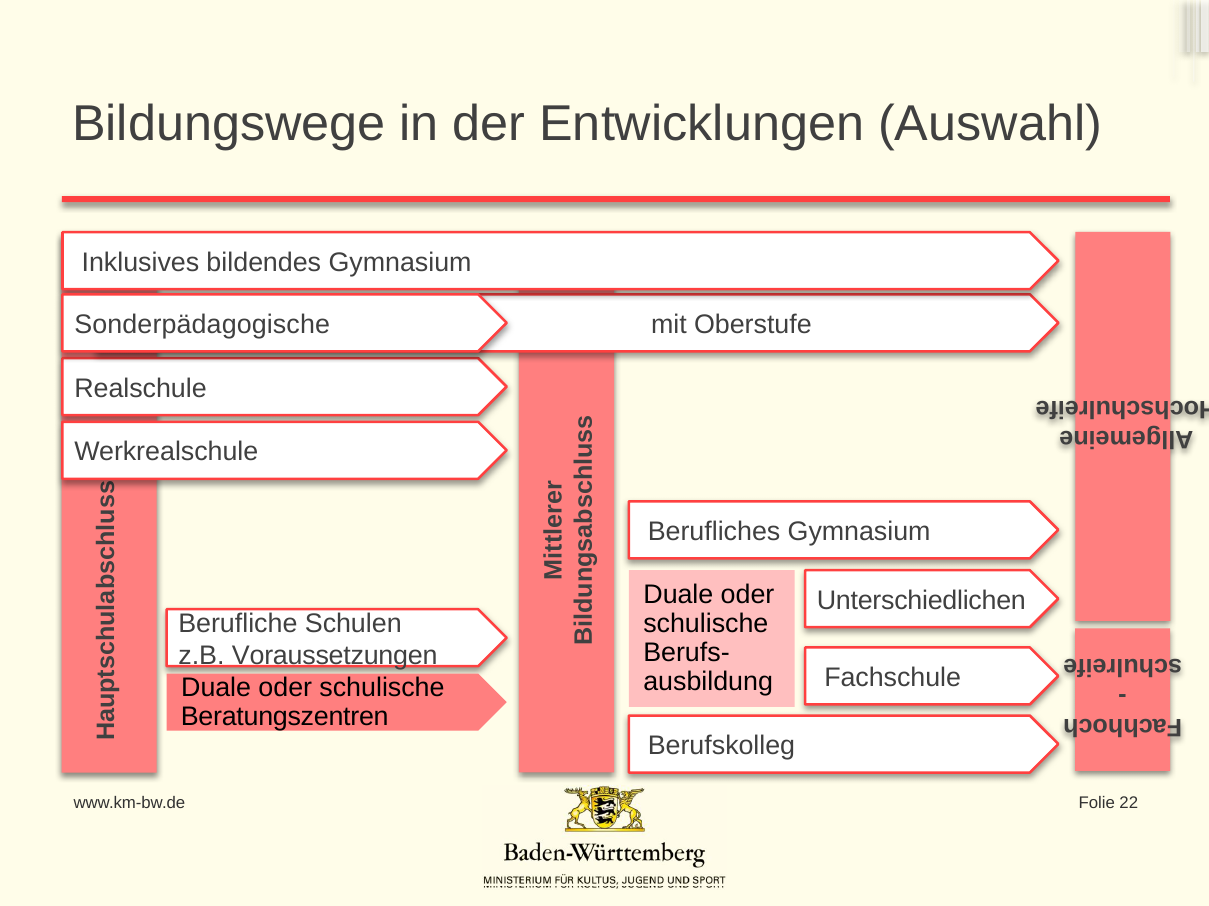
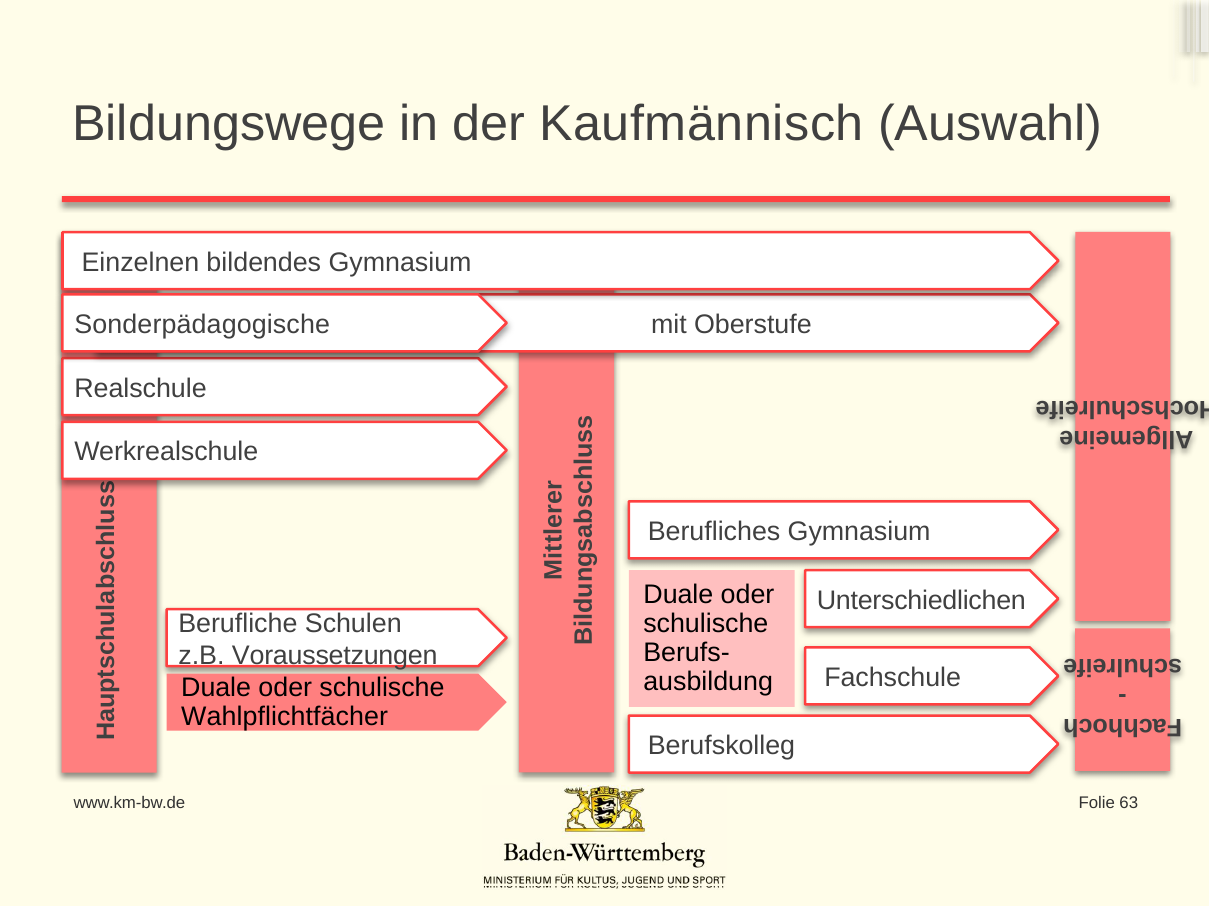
Entwicklungen: Entwicklungen -> Kaufmännisch (702, 124)
Inklusives: Inklusives -> Einzelnen (140, 263)
Beratungszentren: Beratungszentren -> Wahlpflichtfächer (285, 717)
22: 22 -> 63 (1129, 804)
